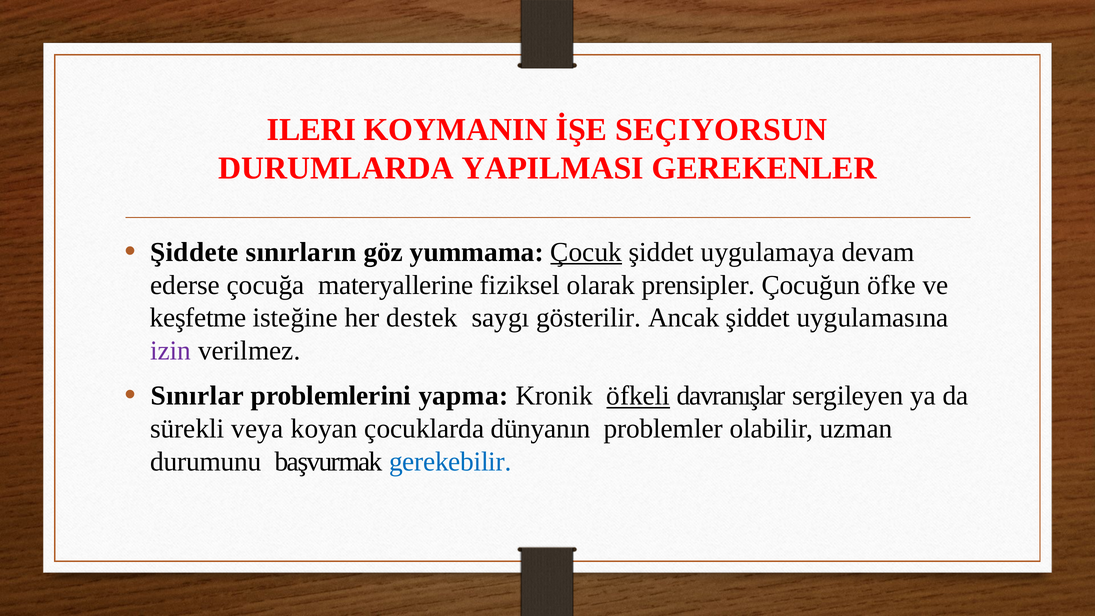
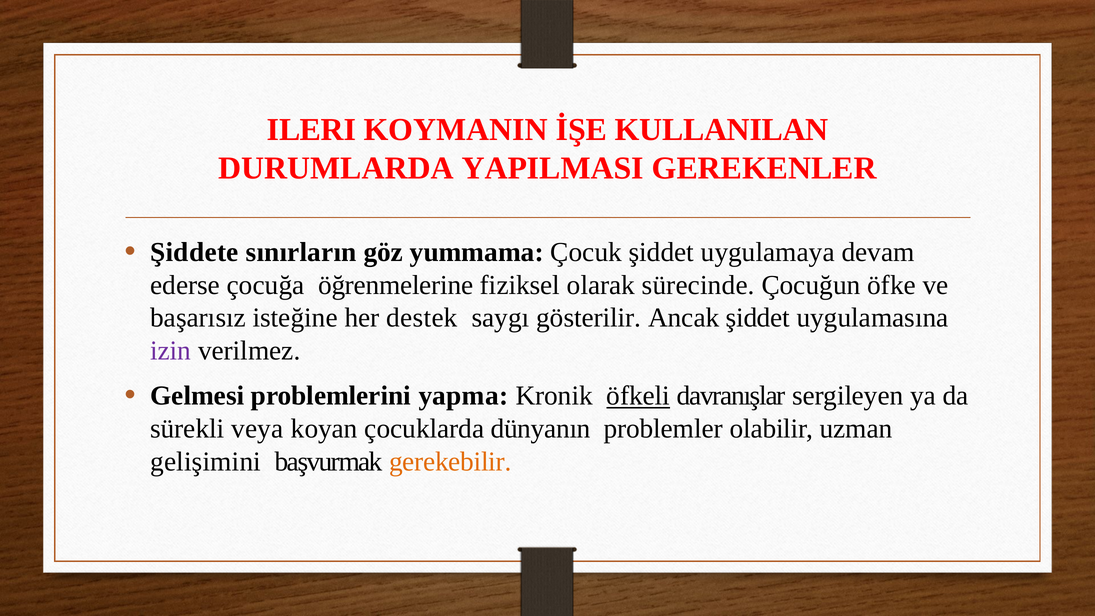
SEÇIYORSUN: SEÇIYORSUN -> KULLANILAN (722, 130)
Çocuk underline: present -> none (586, 252)
materyallerine: materyallerine -> öğrenmelerine (396, 285)
prensipler: prensipler -> sürecinde (698, 285)
keşfetme: keşfetme -> başarısız (198, 318)
Sınırlar: Sınırlar -> Gelmesi (197, 396)
durumunu: durumunu -> gelişimini (206, 462)
gerekebilir colour: blue -> orange (450, 462)
